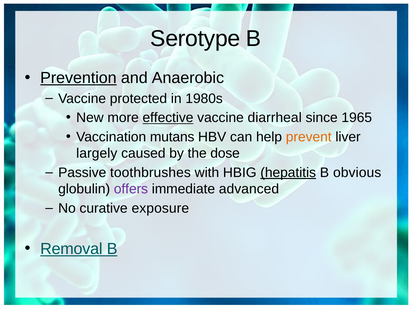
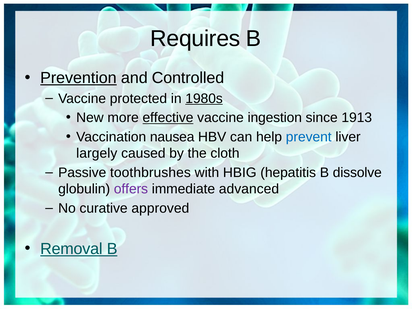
Serotype: Serotype -> Requires (195, 39)
Anaerobic: Anaerobic -> Controlled (188, 78)
1980s underline: none -> present (204, 98)
diarrheal: diarrheal -> ingestion (275, 118)
1965: 1965 -> 1913 (357, 118)
mutans: mutans -> nausea (172, 137)
prevent colour: orange -> blue (309, 137)
dose: dose -> cloth (225, 153)
hepatitis underline: present -> none (288, 173)
obvious: obvious -> dissolve (357, 173)
exposure: exposure -> approved (160, 208)
